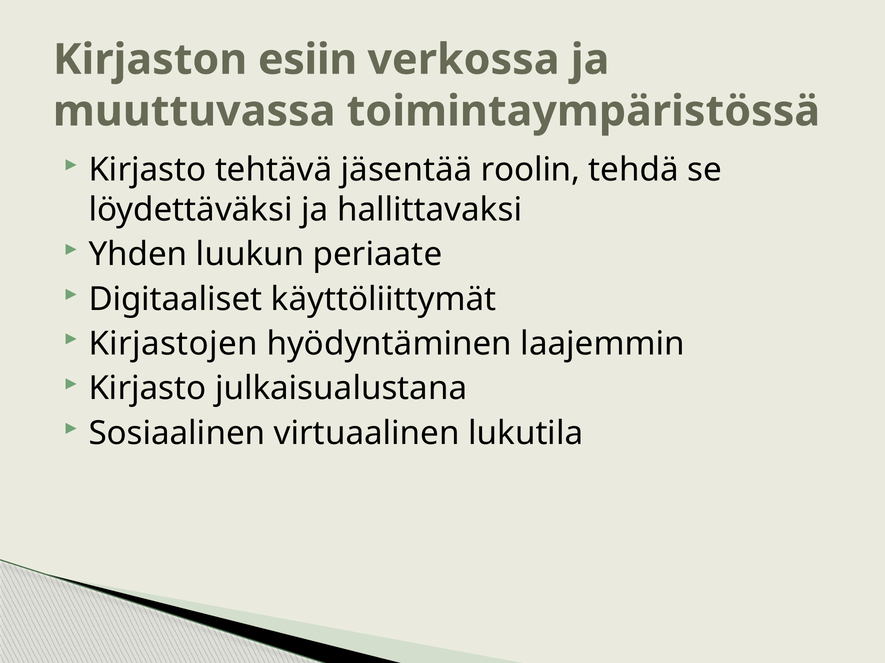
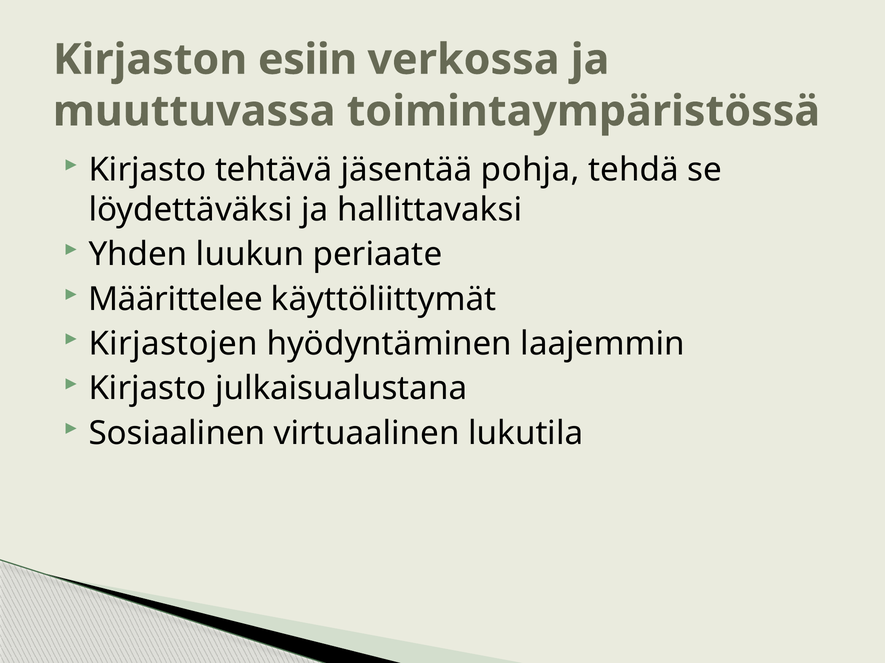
roolin: roolin -> pohja (530, 170)
Digitaaliset: Digitaaliset -> Määrittelee (176, 299)
